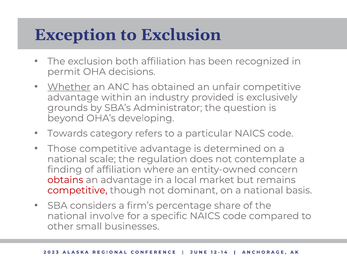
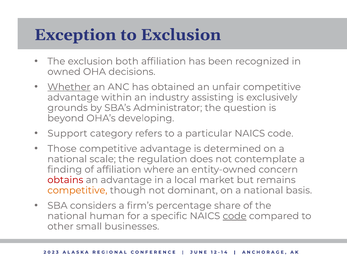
permit: permit -> owned (64, 72)
provided: provided -> assisting (213, 97)
Towards: Towards -> Support (67, 134)
competitive colour: red -> orange (77, 190)
involve: involve -> human (107, 216)
code underline: none -> present (235, 216)
